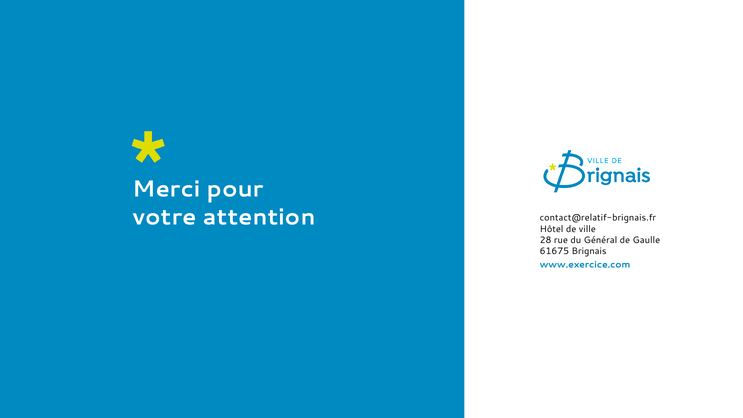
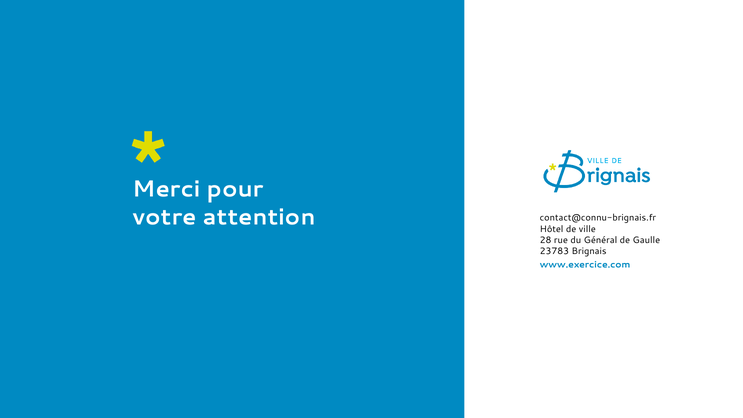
contact@relatif-brignais.fr: contact@relatif-brignais.fr -> contact@connu-brignais.fr (598, 218)
61675: 61675 -> 23783 (554, 251)
